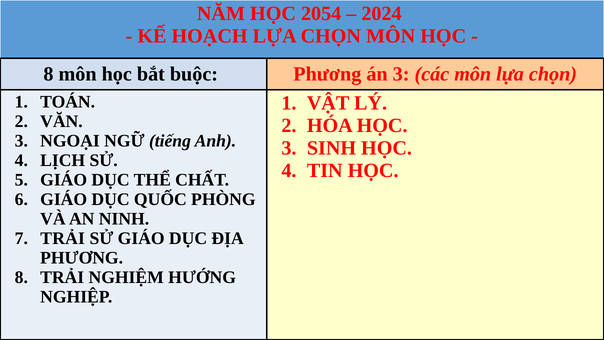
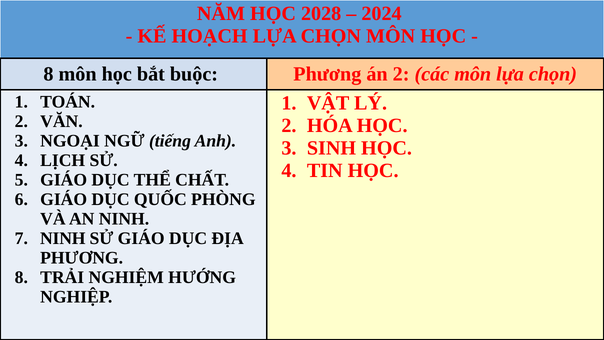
2054: 2054 -> 2028 (321, 14)
án 3: 3 -> 2 (401, 74)
TRẢI: TRẢI -> NINH (63, 238)
